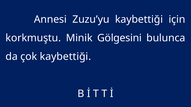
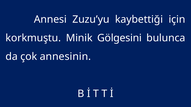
çok kaybettiği: kaybettiği -> annesinin (65, 57)
